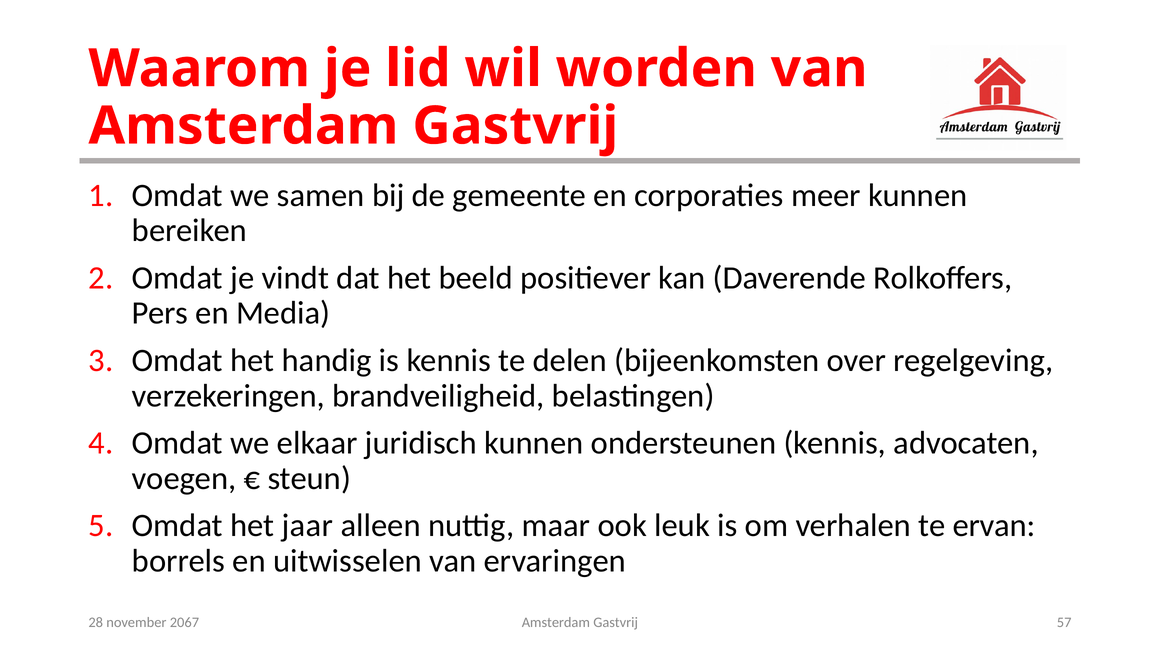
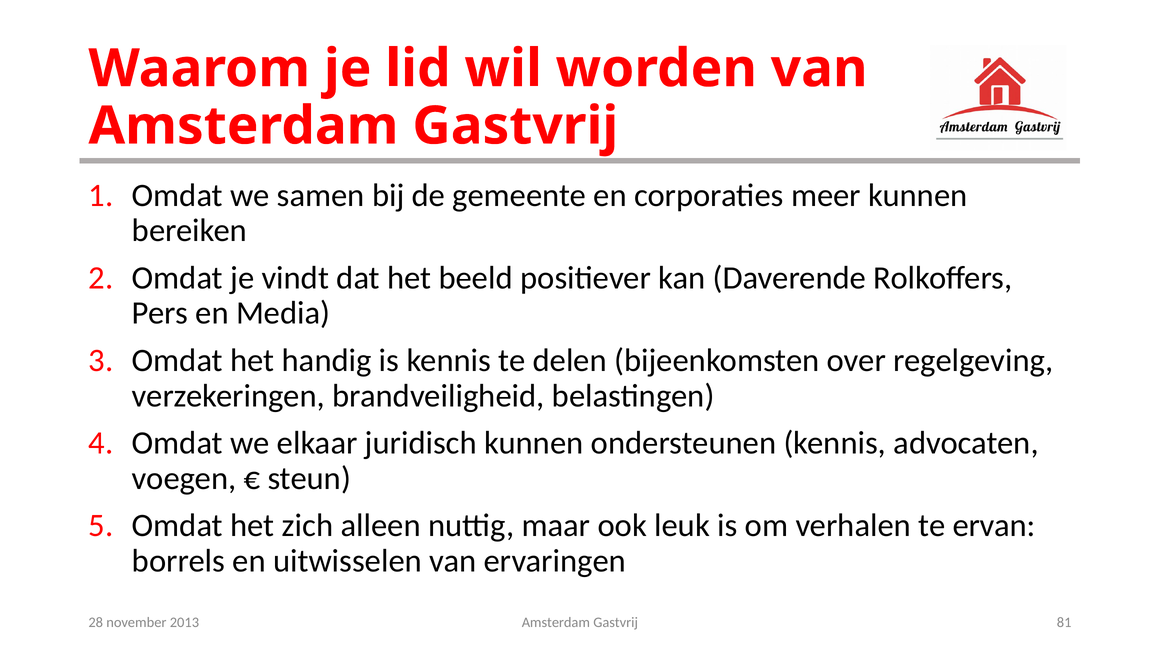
jaar: jaar -> zich (308, 526)
2067: 2067 -> 2013 (184, 623)
57: 57 -> 81 (1064, 623)
